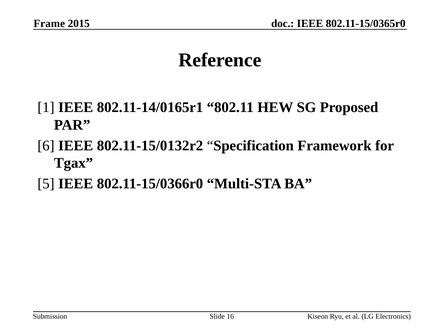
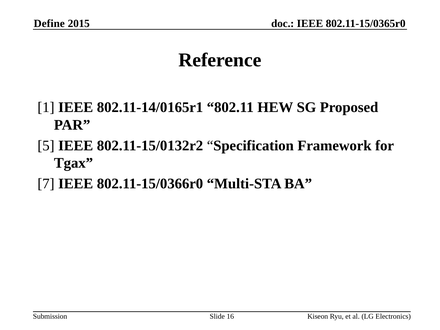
Frame: Frame -> Define (49, 24)
6: 6 -> 5 (46, 146)
5: 5 -> 7 (46, 184)
